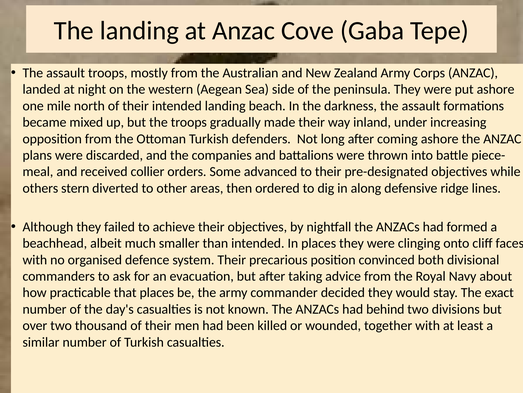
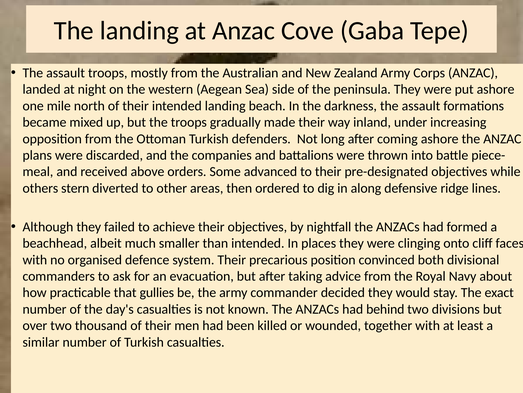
collier: collier -> above (148, 171)
that places: places -> gullies (157, 292)
